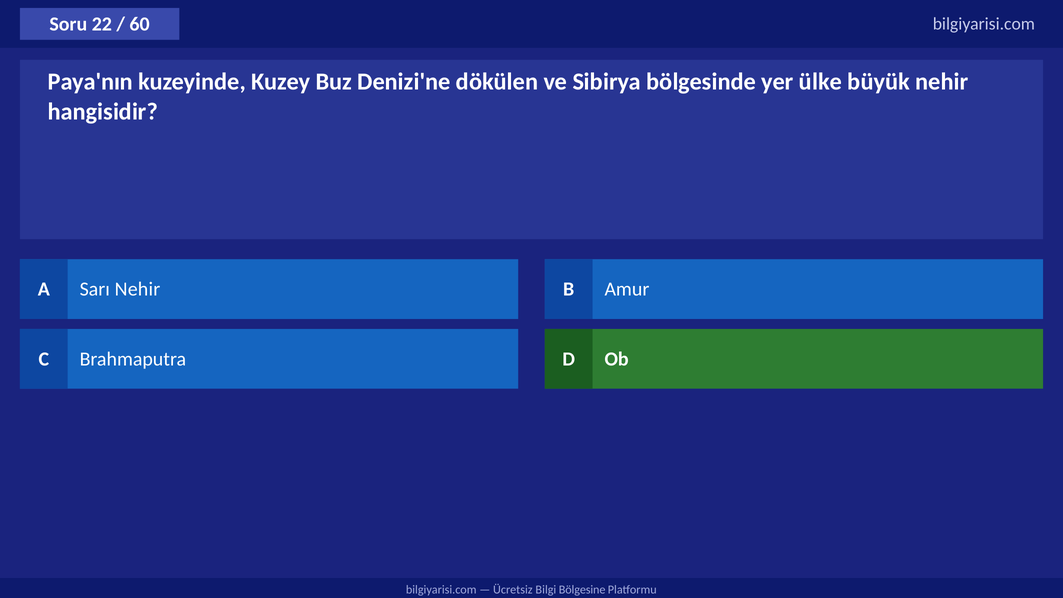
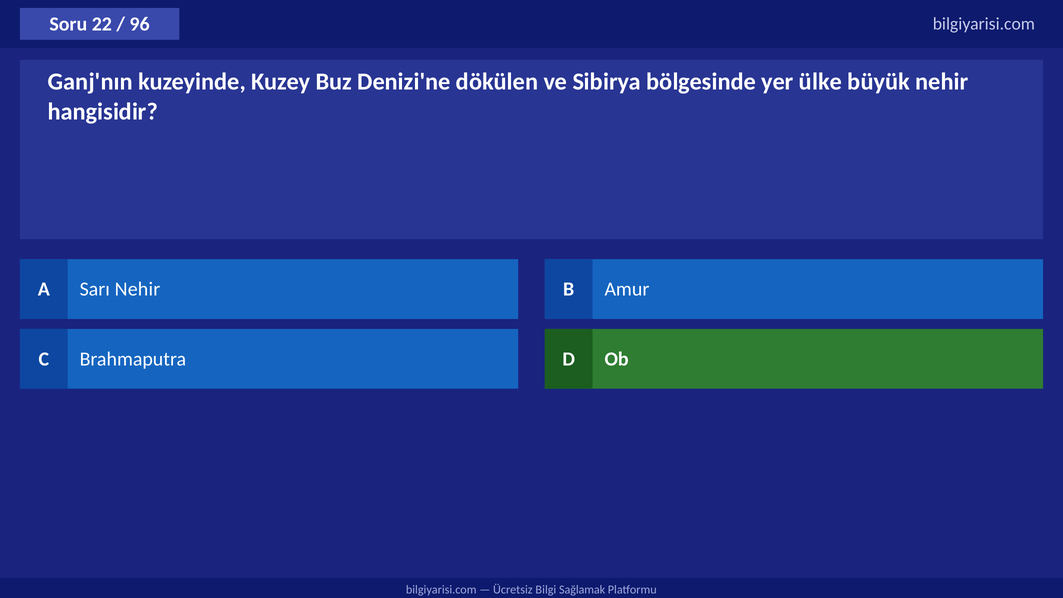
60: 60 -> 96 (140, 24)
Paya'nın: Paya'nın -> Ganj'nın (90, 82)
Bölgesine: Bölgesine -> Sağlamak (582, 590)
